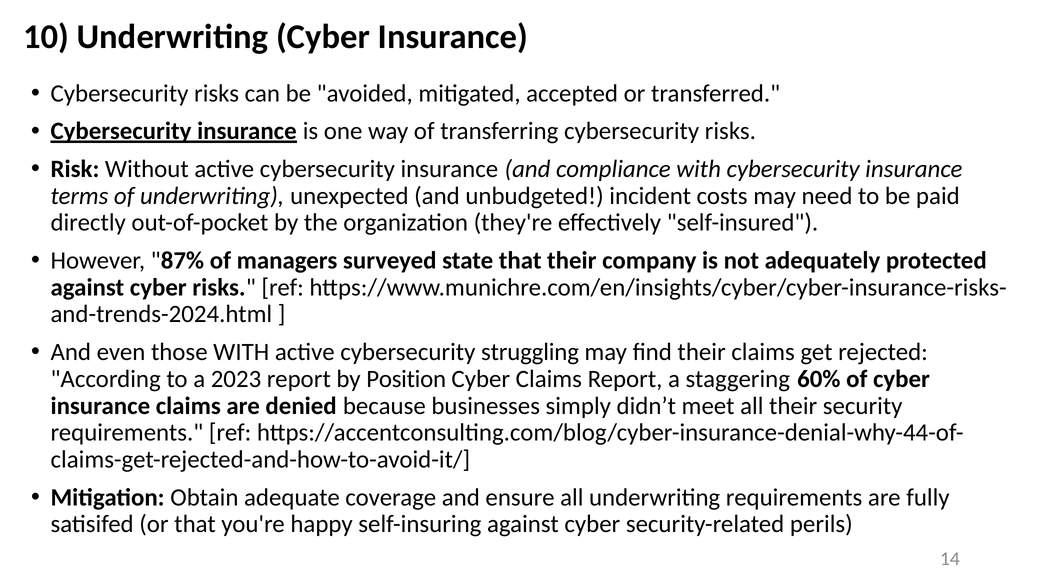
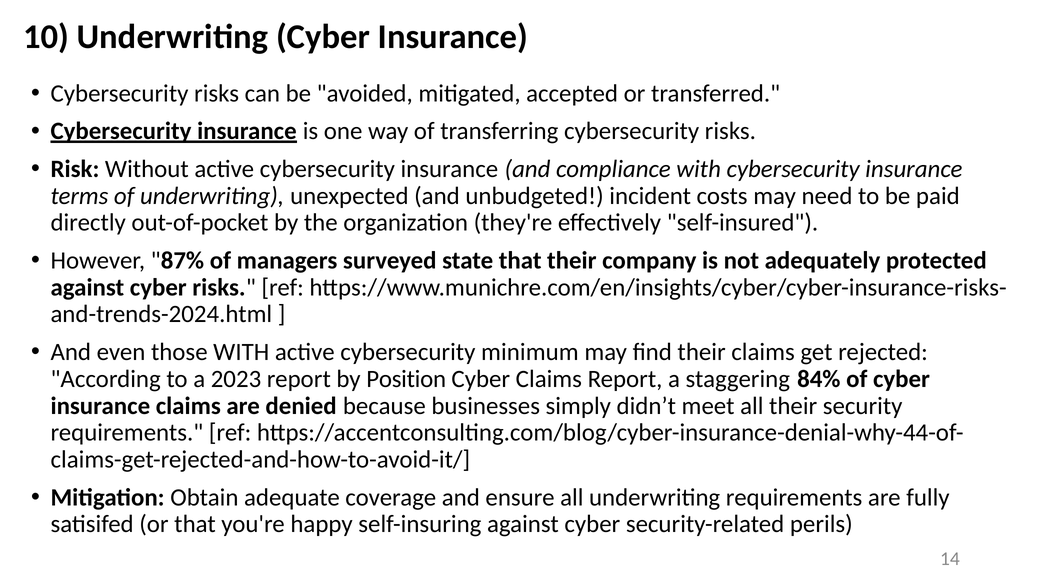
struggling: struggling -> minimum (530, 352)
60%: 60% -> 84% (819, 379)
